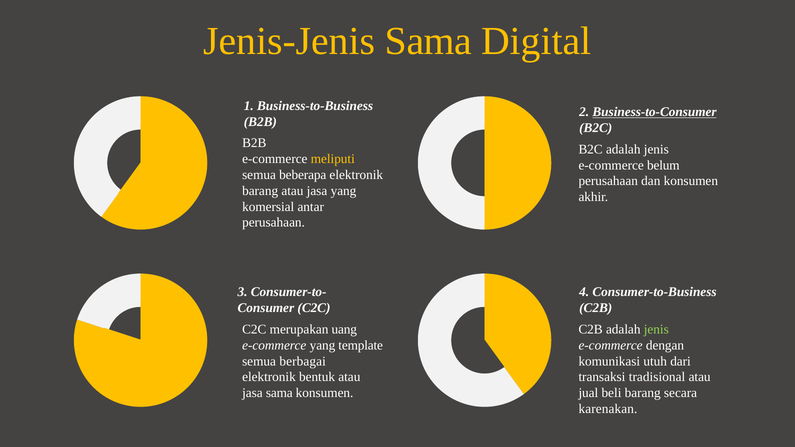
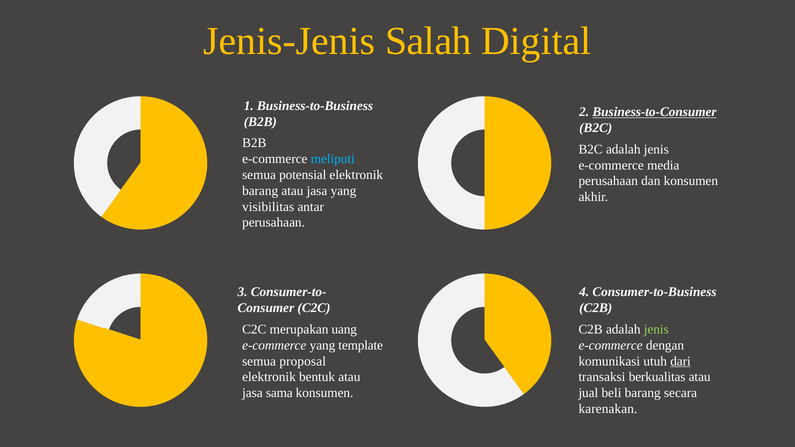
Jenis-Jenis Sama: Sama -> Salah (428, 41)
meliputi colour: yellow -> light blue (333, 159)
belum: belum -> media (663, 165)
beberapa: beberapa -> potensial (303, 175)
komersial: komersial -> visibilitas (268, 207)
berbagai: berbagai -> proposal (303, 361)
dari underline: none -> present (681, 361)
tradisional: tradisional -> berkualitas (657, 377)
